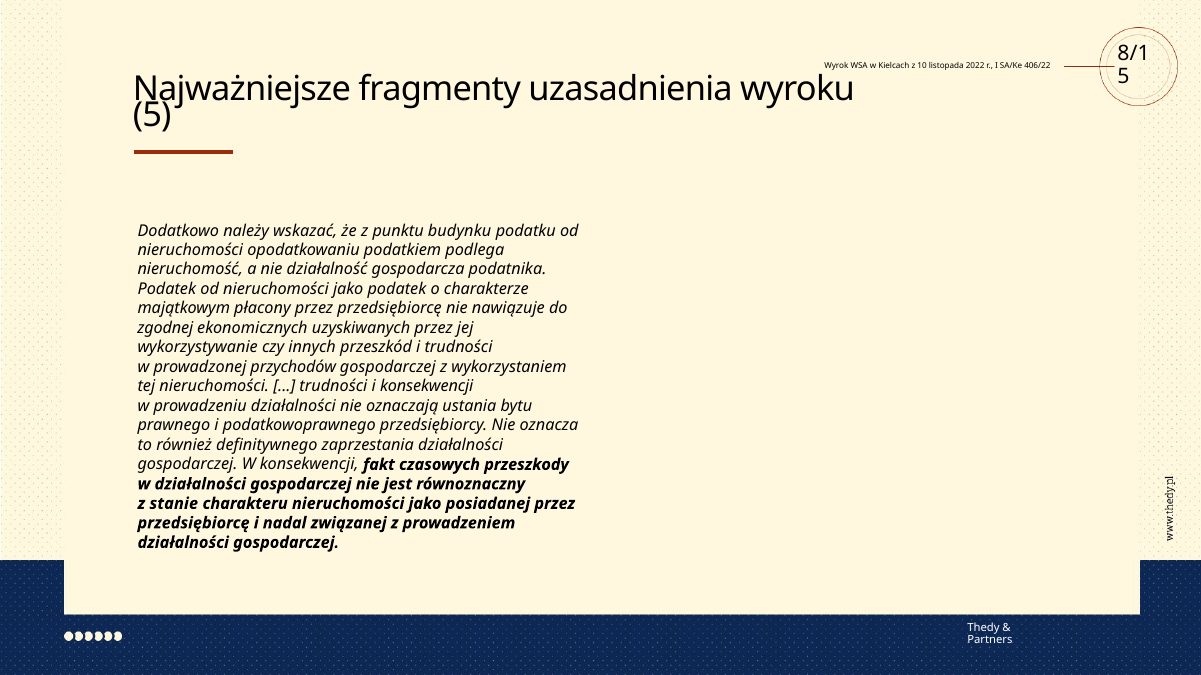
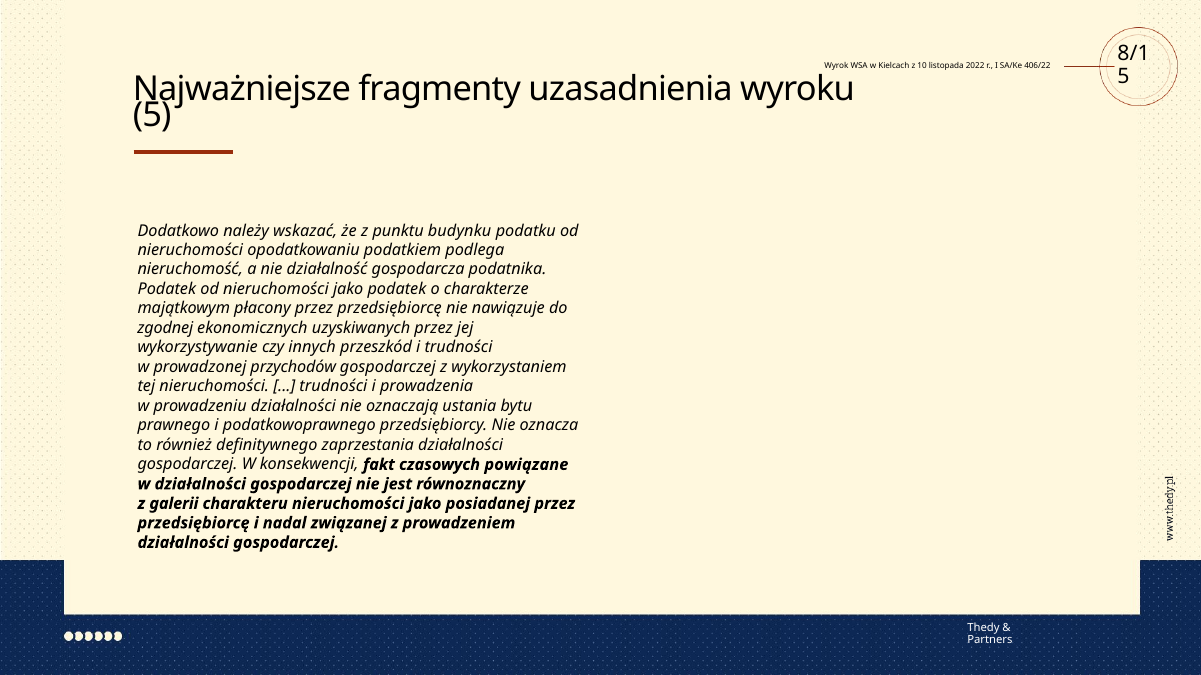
i konsekwencji: konsekwencji -> prowadzenia (427, 387)
przeszkody: przeszkody -> powiązane (526, 465)
stanie: stanie -> galerii (174, 504)
